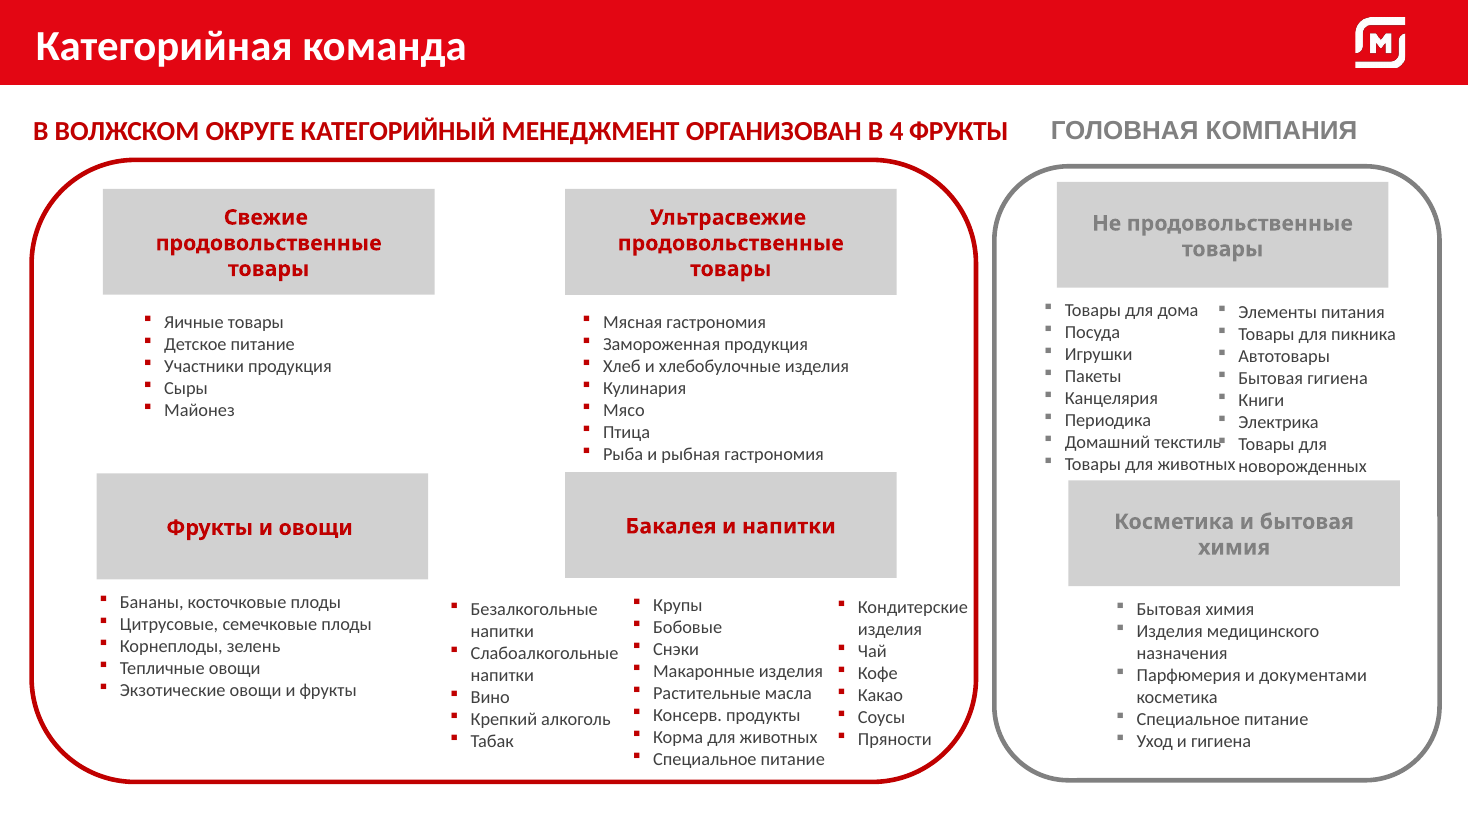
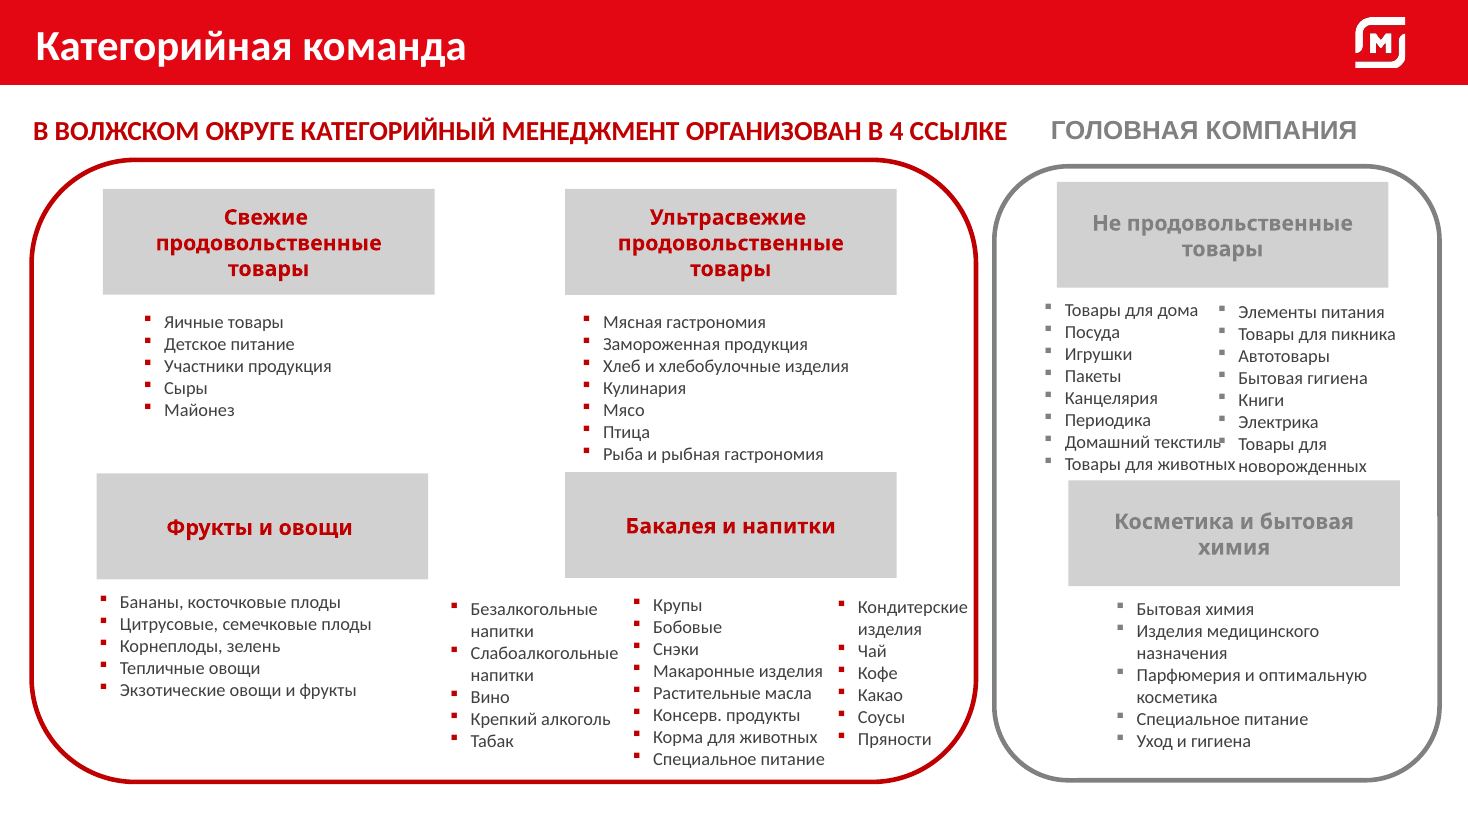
4 ФРУКТЫ: ФРУКТЫ -> ССЫЛКЕ (959, 131)
документами: документами -> оптимальную (1313, 675)
